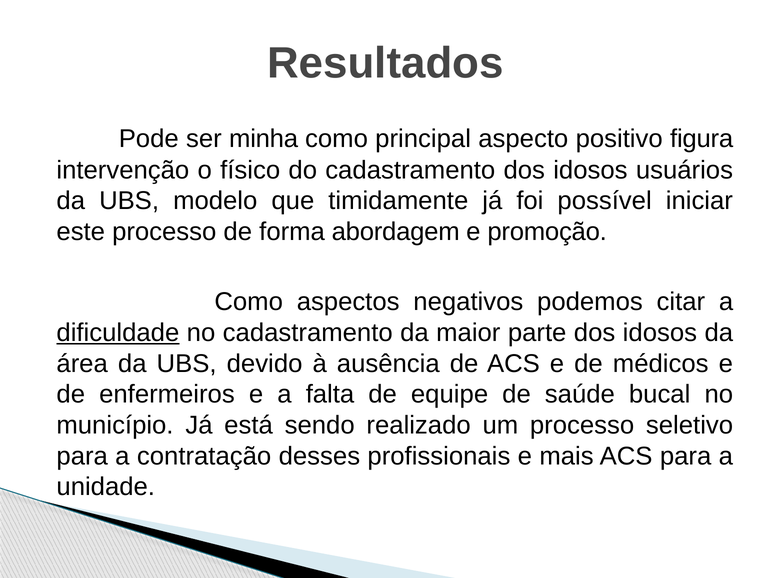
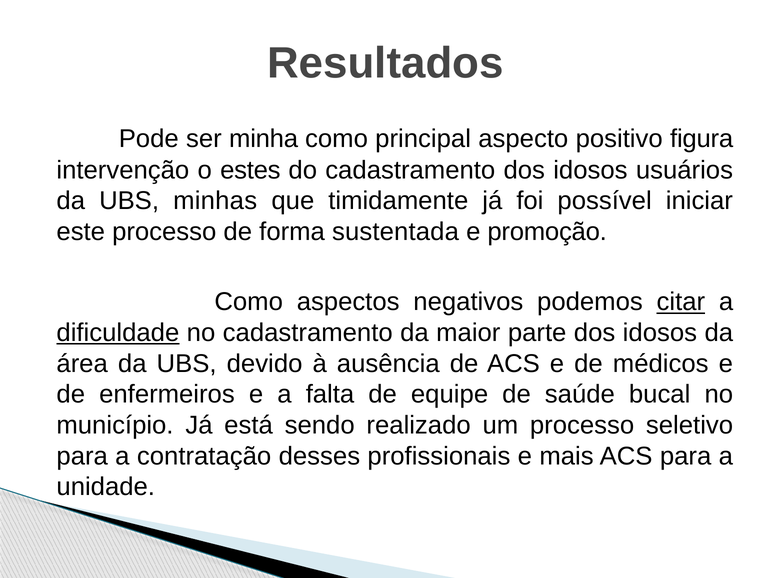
físico: físico -> estes (250, 170)
modelo: modelo -> minhas (215, 201)
abordagem: abordagem -> sustentada (395, 232)
citar underline: none -> present (681, 302)
